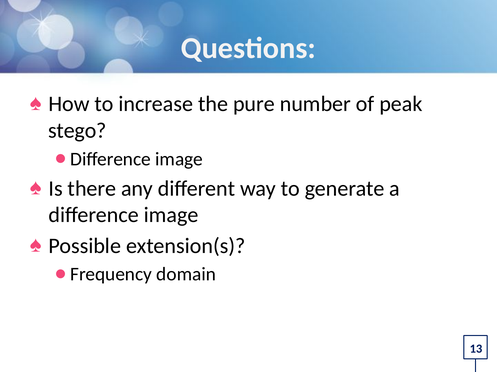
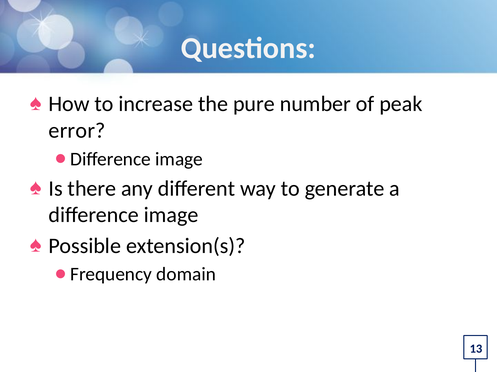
stego: stego -> error (77, 131)
